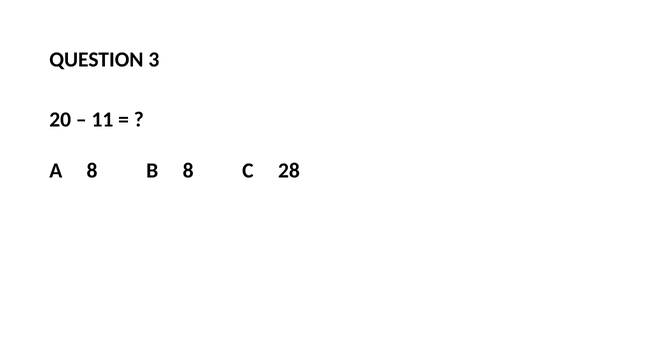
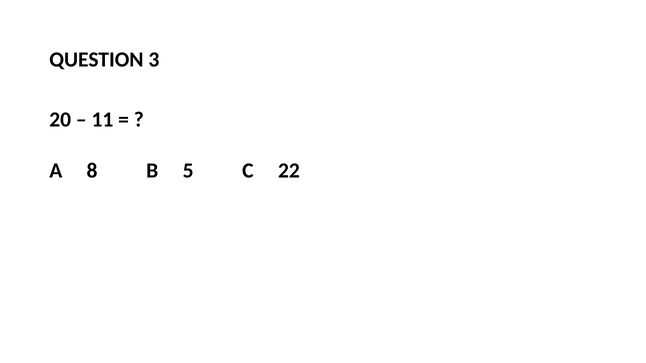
B 8: 8 -> 5 (188, 171)
28: 28 -> 22 (289, 171)
